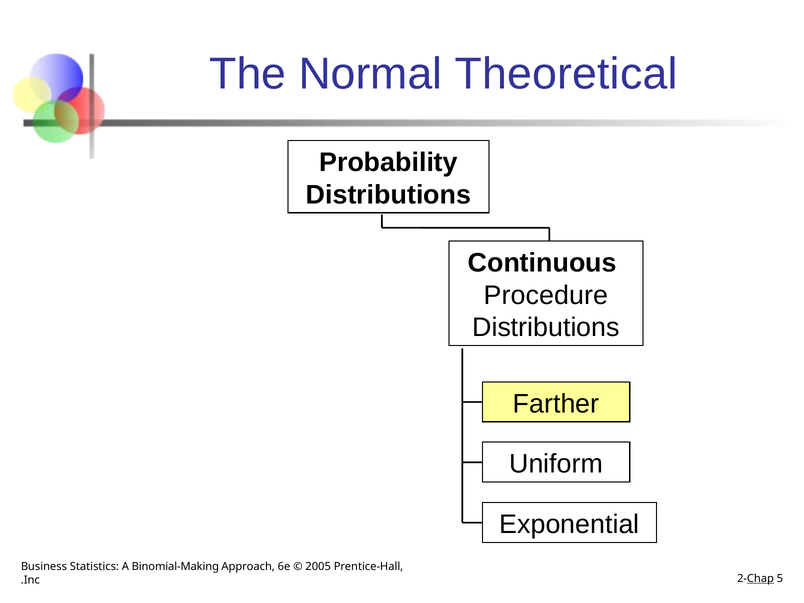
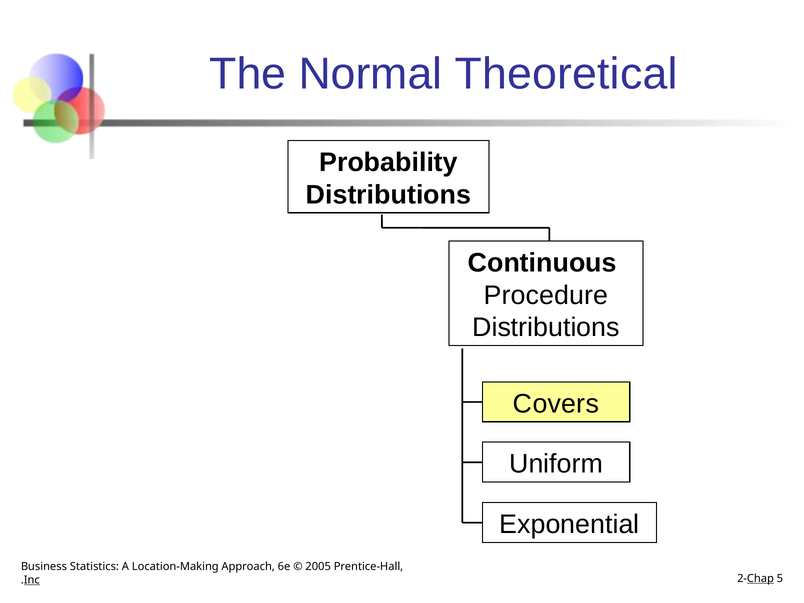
Farther: Farther -> Covers (556, 404)
Binomial-Making: Binomial-Making -> Location-Making (175, 566)
Inc underline: none -> present (32, 580)
